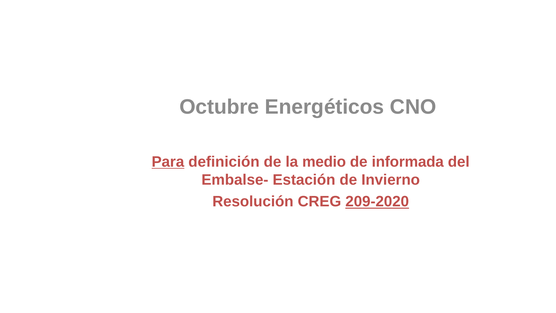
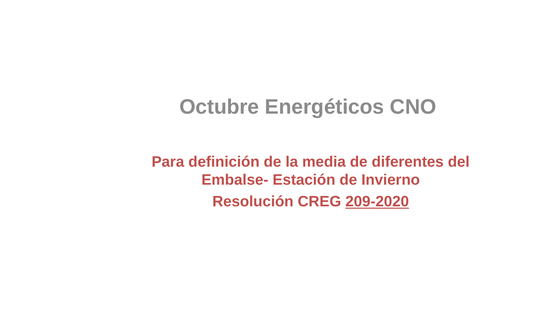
Para underline: present -> none (168, 162)
medio: medio -> media (324, 162)
informada: informada -> diferentes (408, 162)
